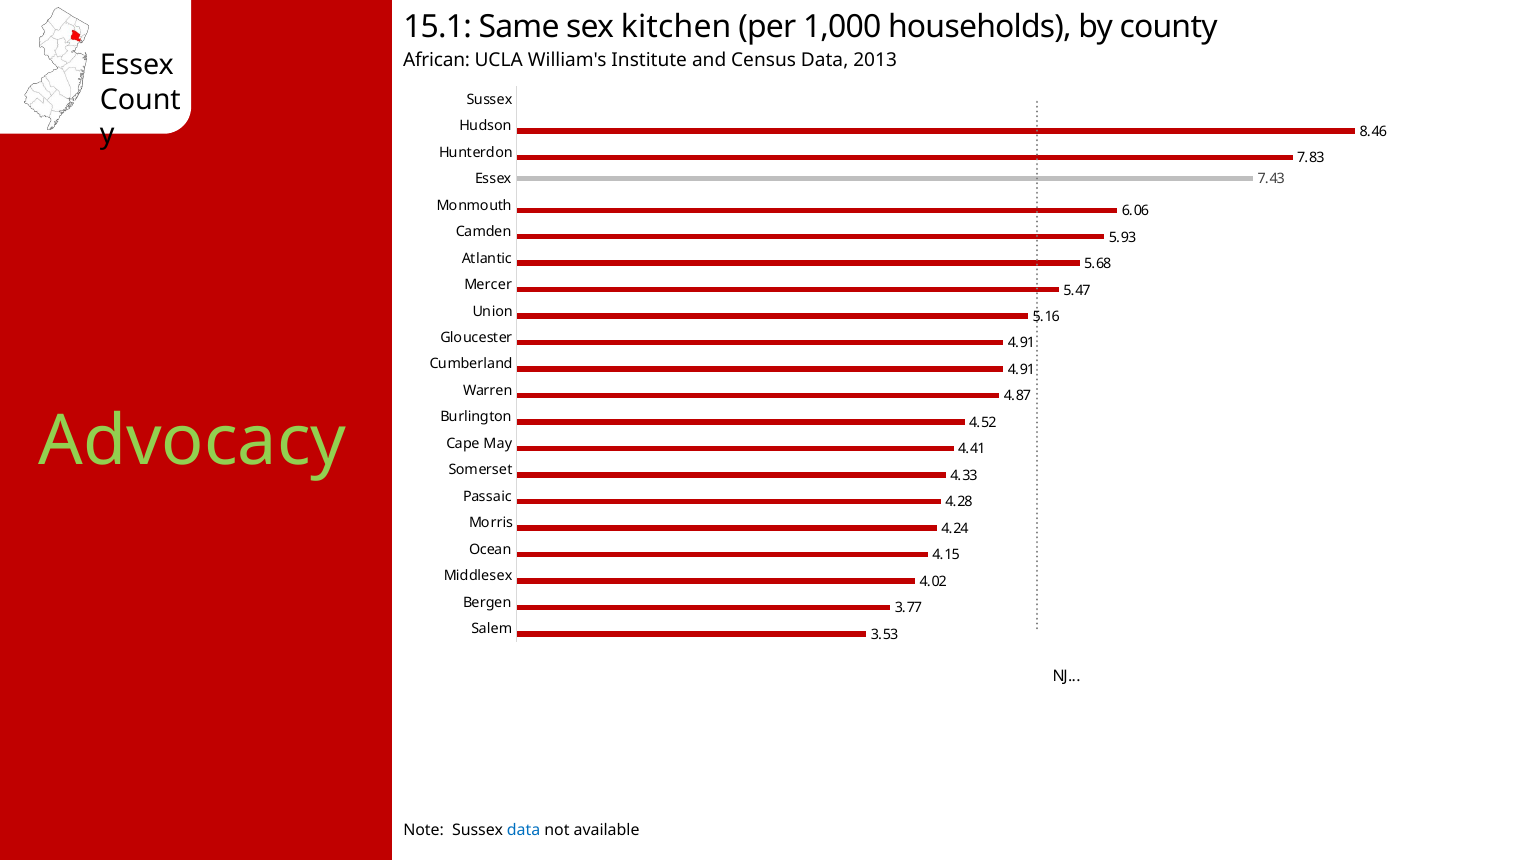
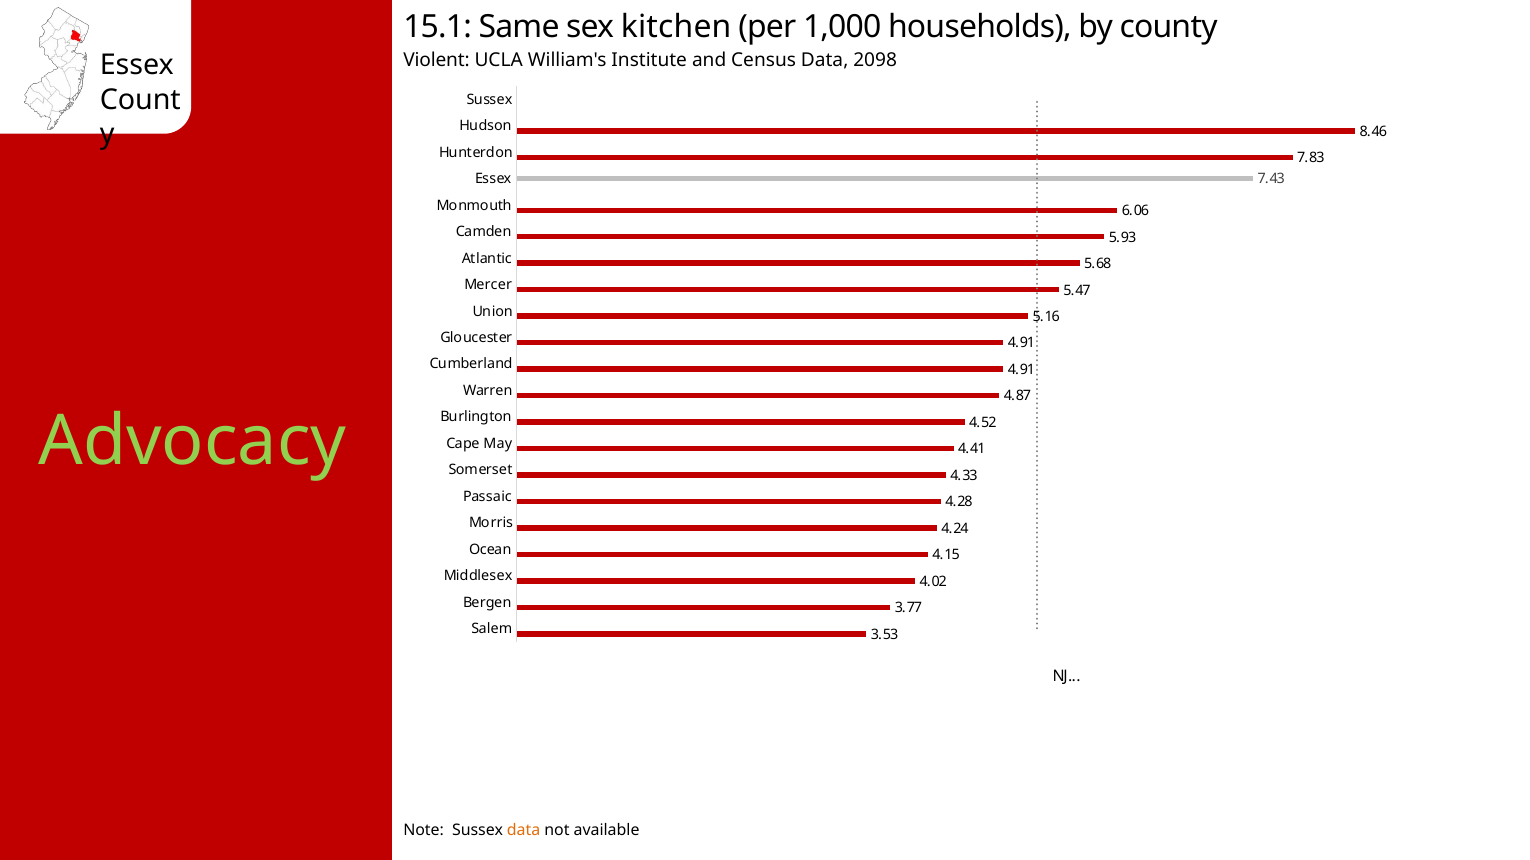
African: African -> Violent (437, 60)
2013: 2013 -> 2098 (875, 60)
data colour: blue -> orange (524, 831)
